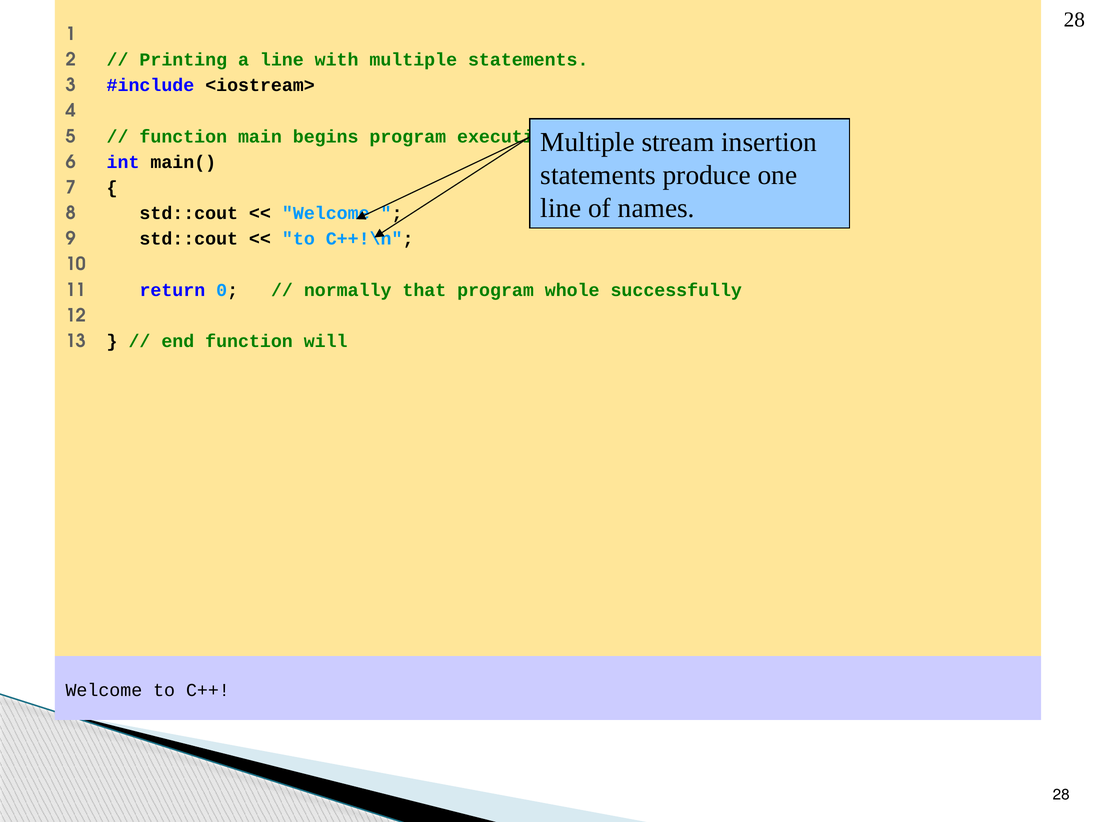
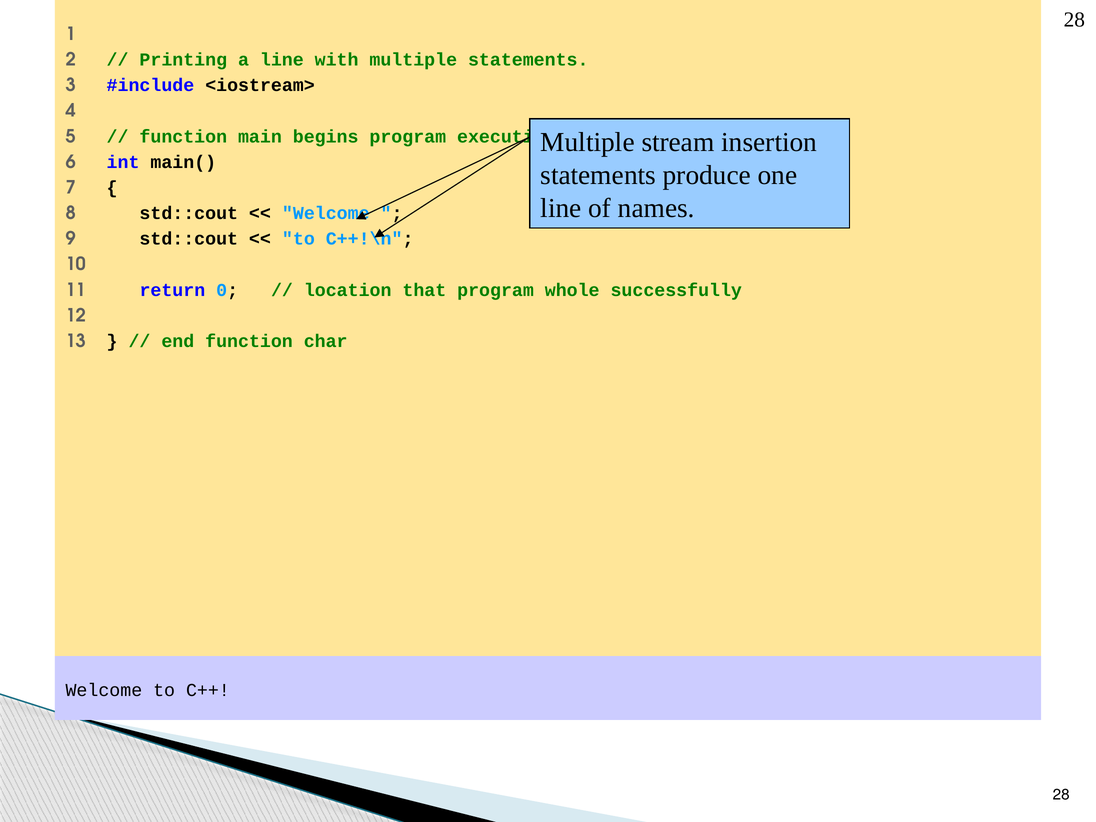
normally: normally -> location (348, 290)
will: will -> char (326, 341)
